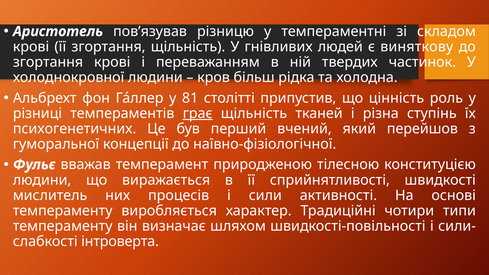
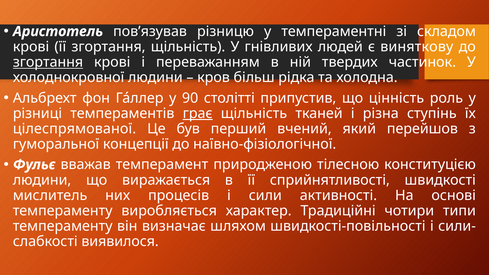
згортання underline: none -> present (48, 62)
81: 81 -> 90 (190, 98)
психогенетичних: психогенетичних -> цілеспрямованої (75, 129)
інтроверта: інтроверта -> виявилося (120, 242)
